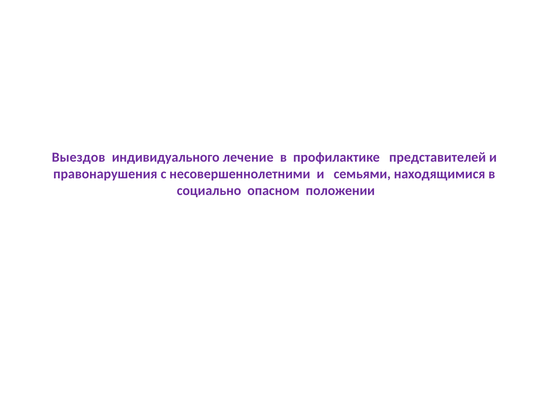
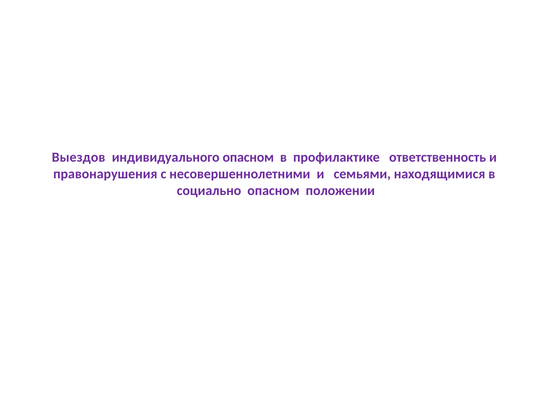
индивидуального лечение: лечение -> опасном (248, 157)
представителей: представителей -> ответственность (438, 157)
